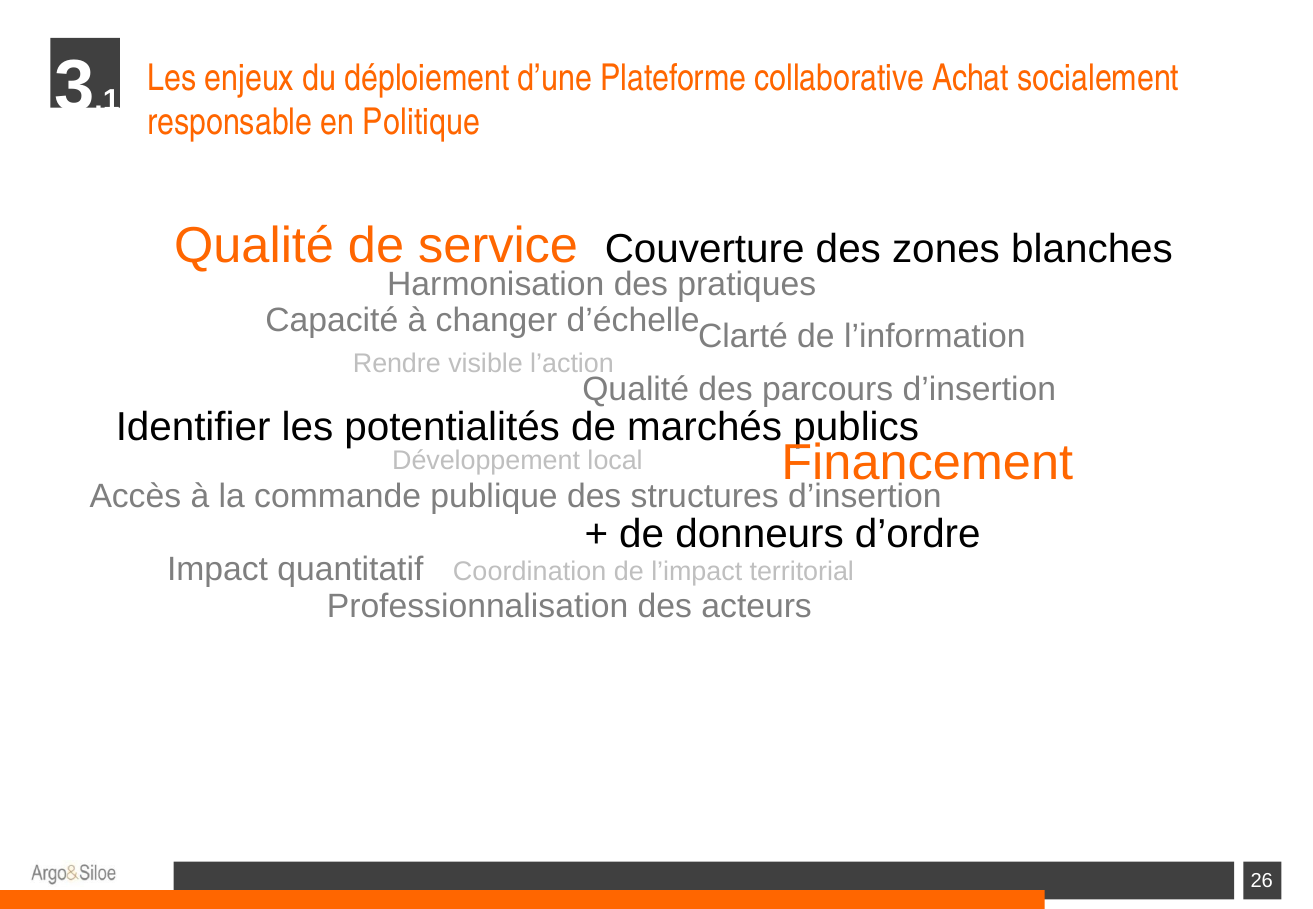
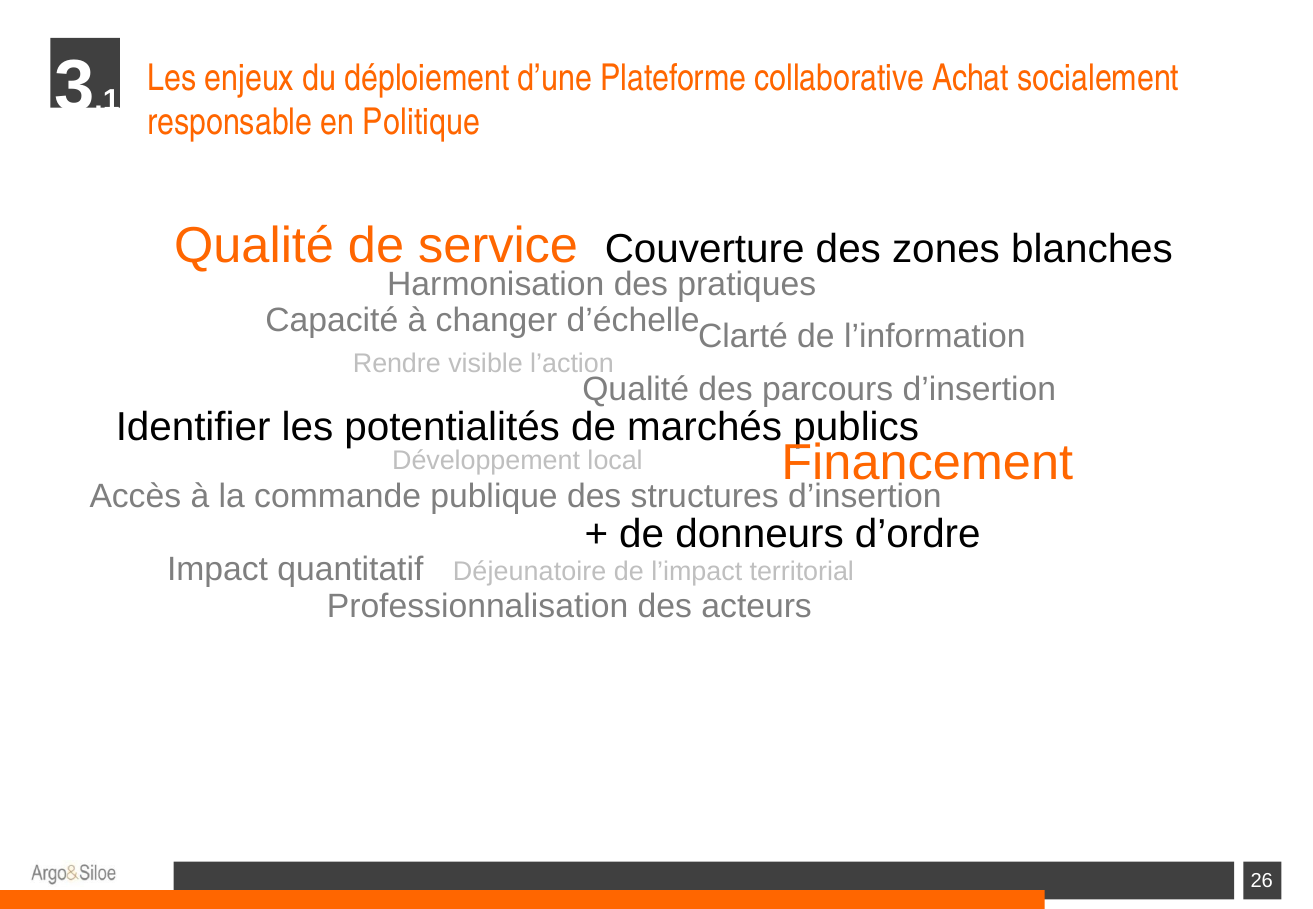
Coordination: Coordination -> Déjeunatoire (530, 572)
